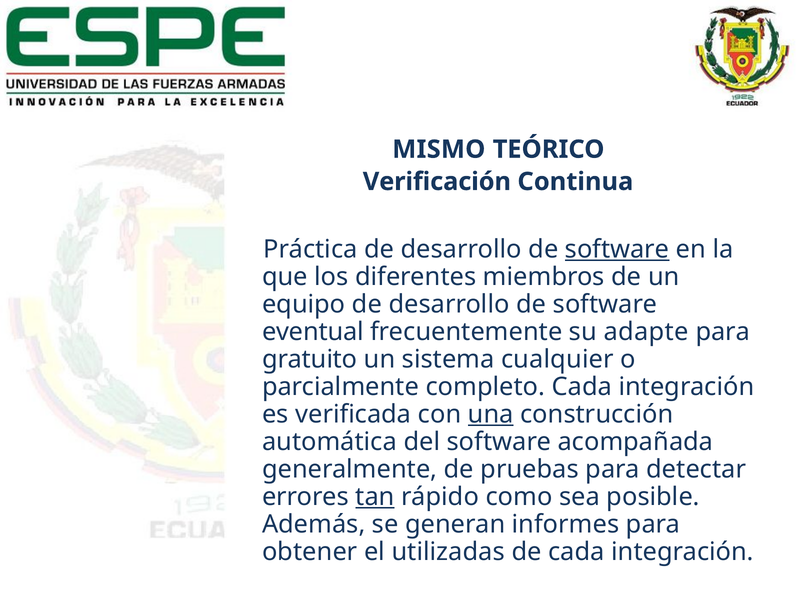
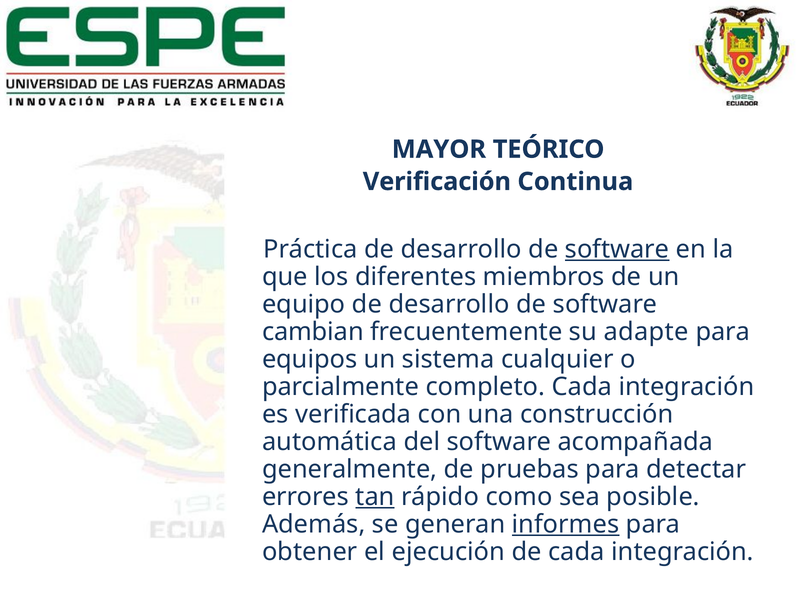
MISMO: MISMO -> MAYOR (439, 149)
eventual: eventual -> cambian (313, 332)
gratuito: gratuito -> equipos (310, 359)
una underline: present -> none (491, 414)
informes underline: none -> present (566, 524)
utilizadas: utilizadas -> ejecución (448, 551)
